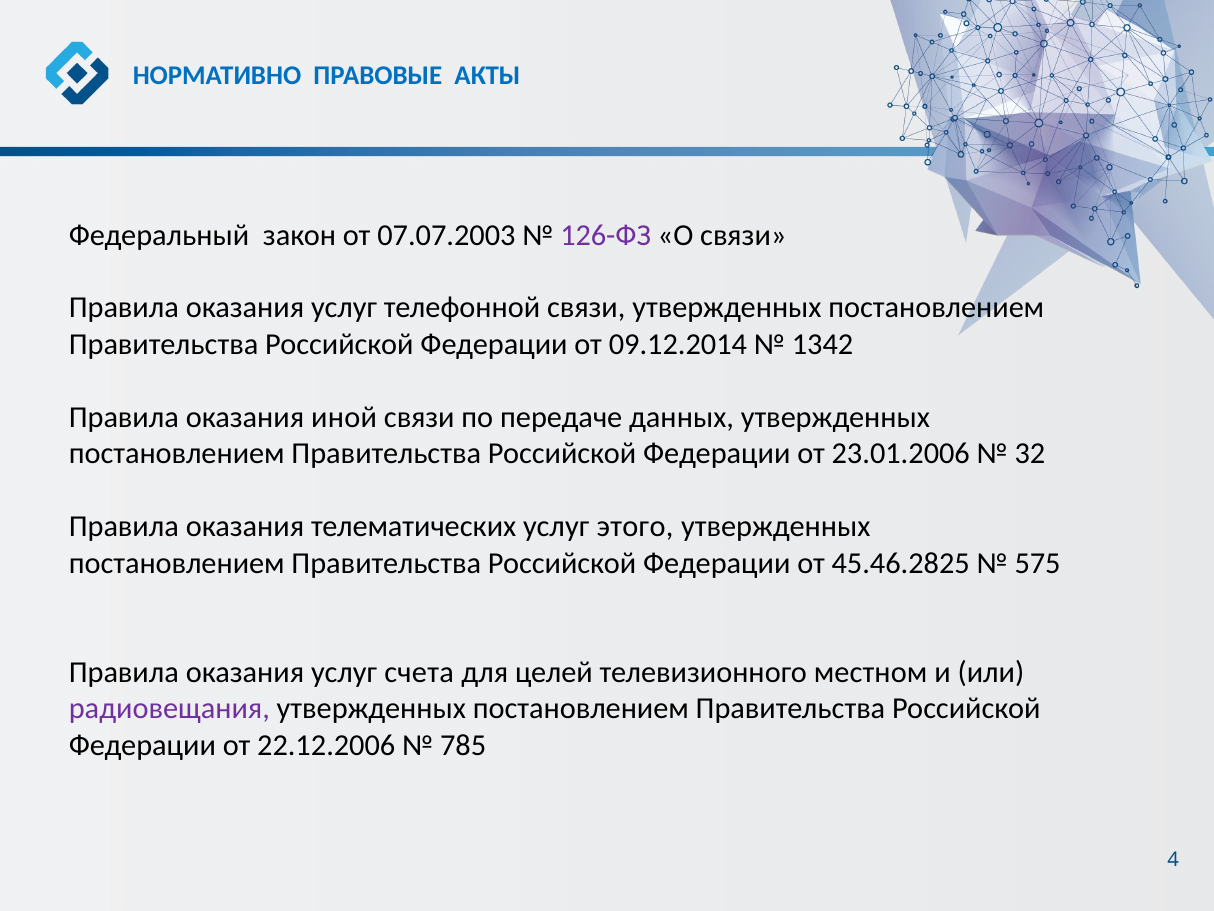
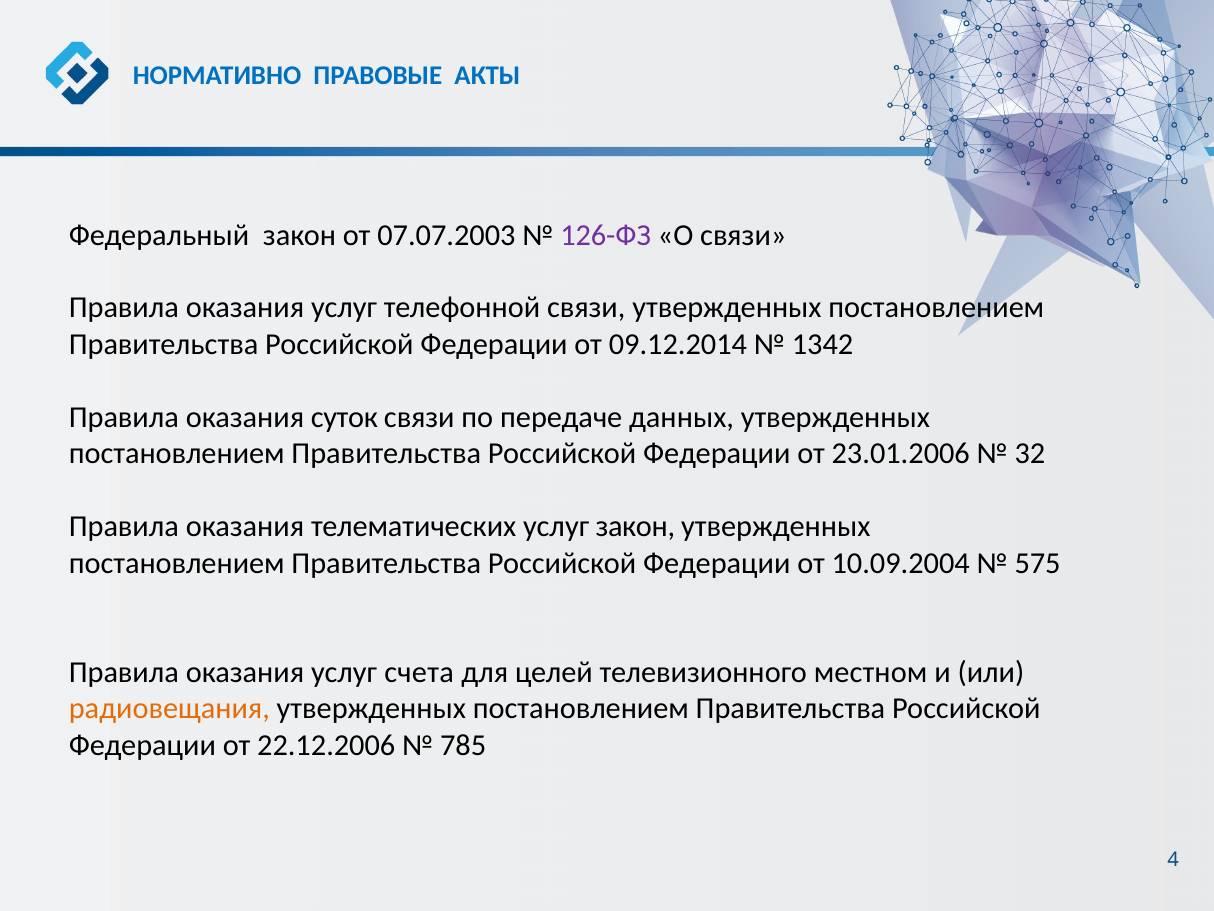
иной: иной -> суток (344, 417)
услуг этого: этого -> закон (635, 526)
45.46.2825: 45.46.2825 -> 10.09.2004 (901, 563)
радиовещания colour: purple -> orange (169, 708)
